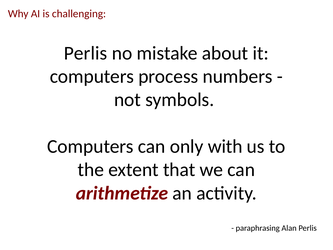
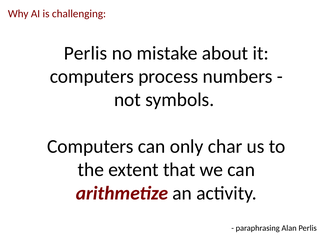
with: with -> char (225, 146)
